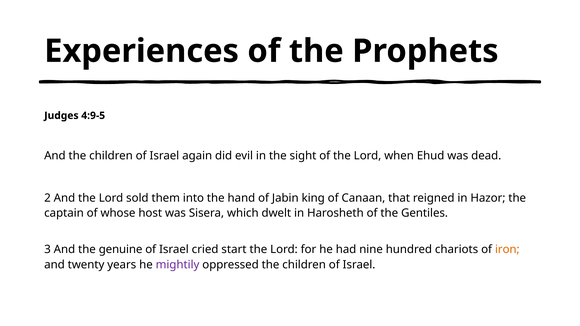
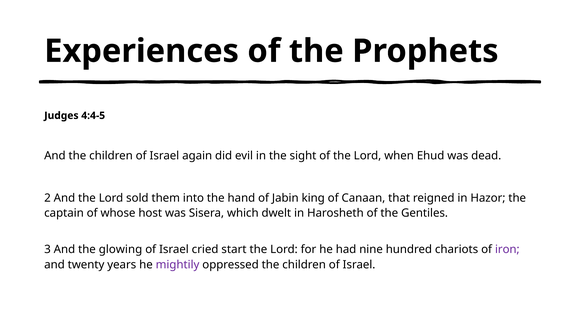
4:9-5: 4:9-5 -> 4:4-5 (93, 116)
genuine: genuine -> glowing (120, 250)
iron colour: orange -> purple (507, 250)
